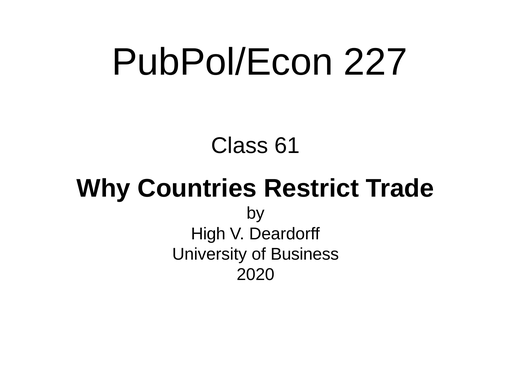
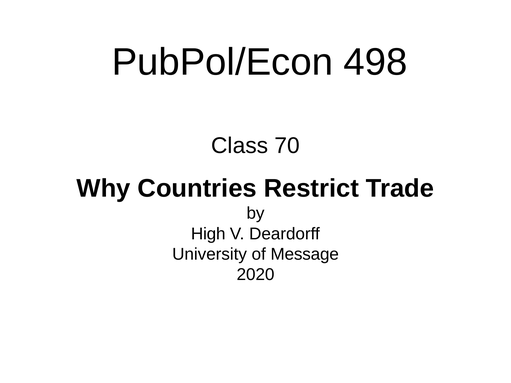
227: 227 -> 498 (376, 62)
61: 61 -> 70 (287, 146)
Business: Business -> Message (305, 254)
